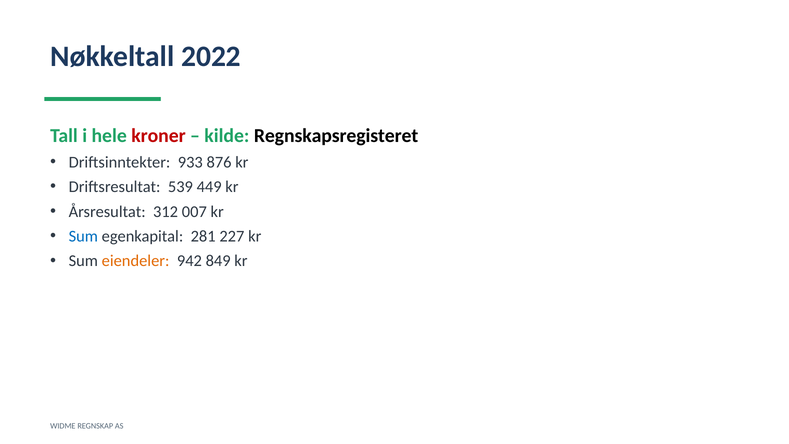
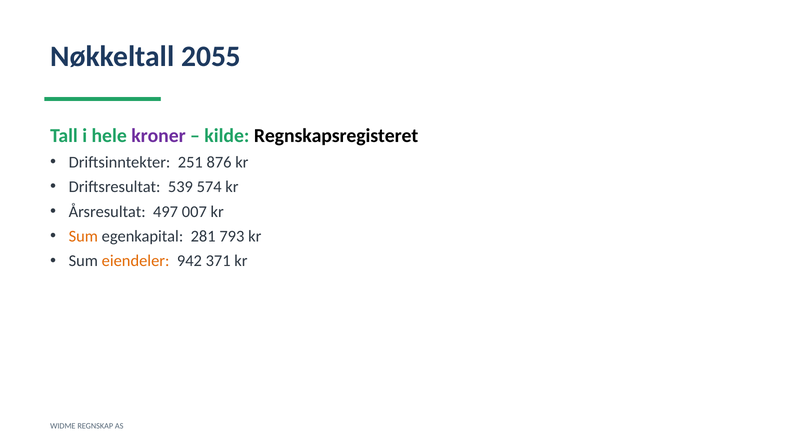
2022: 2022 -> 2055 (211, 56)
kroner colour: red -> purple (158, 136)
933: 933 -> 251 (190, 162)
449: 449 -> 574 (209, 187)
312: 312 -> 497 (166, 212)
Sum colour: blue -> orange (83, 236)
227: 227 -> 793 (232, 236)
849: 849 -> 371 (218, 261)
